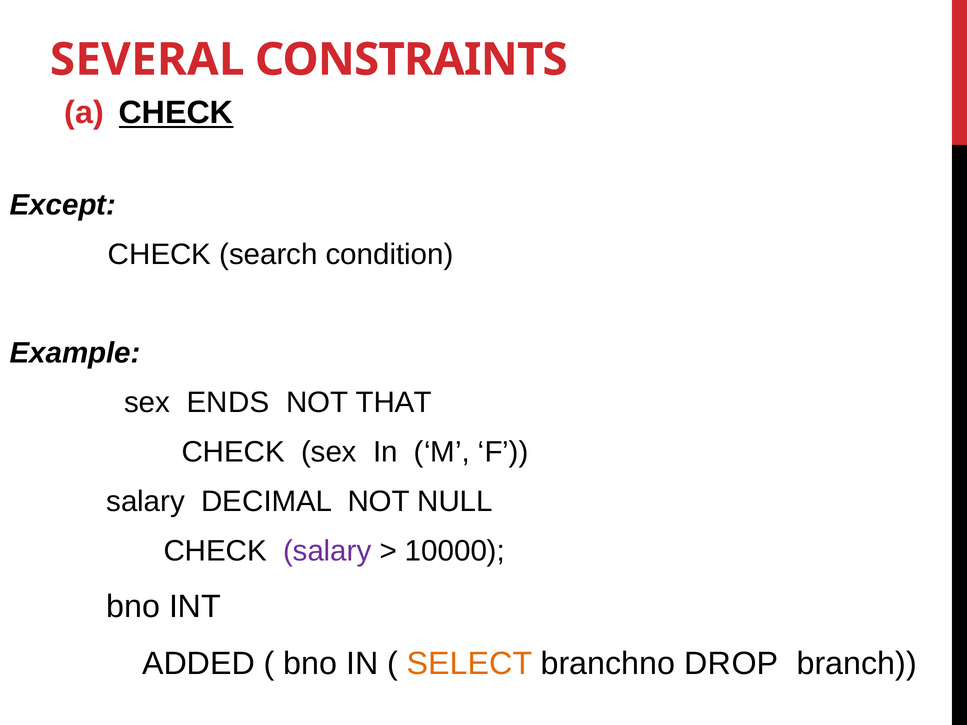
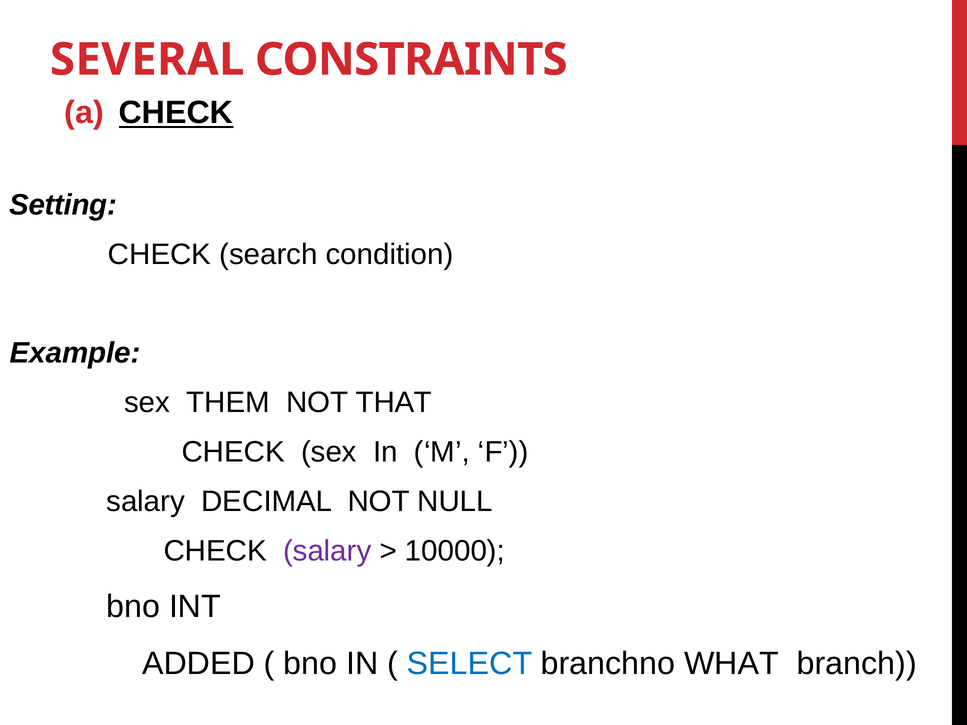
Except: Except -> Setting (63, 205)
ENDS: ENDS -> THEM (228, 403)
SELECT colour: orange -> blue (470, 664)
DROP: DROP -> WHAT (731, 664)
